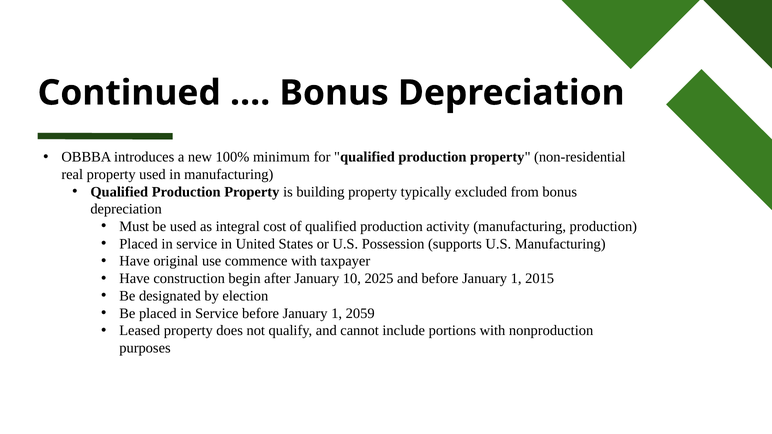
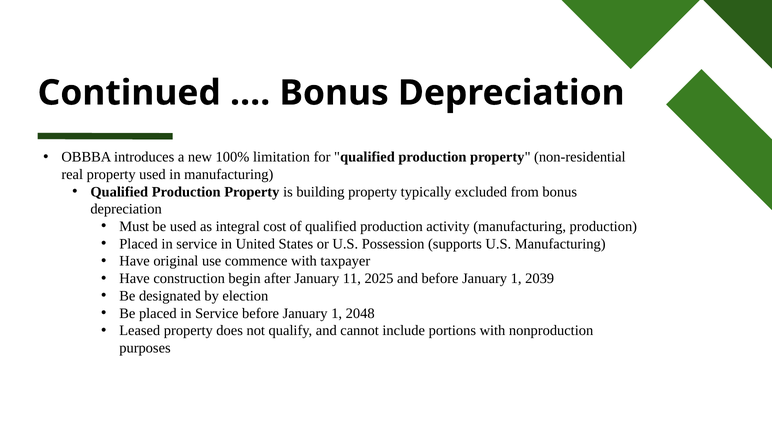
minimum: minimum -> limitation (281, 157)
10: 10 -> 11 (352, 279)
2015: 2015 -> 2039 (540, 279)
2059: 2059 -> 2048 (360, 313)
